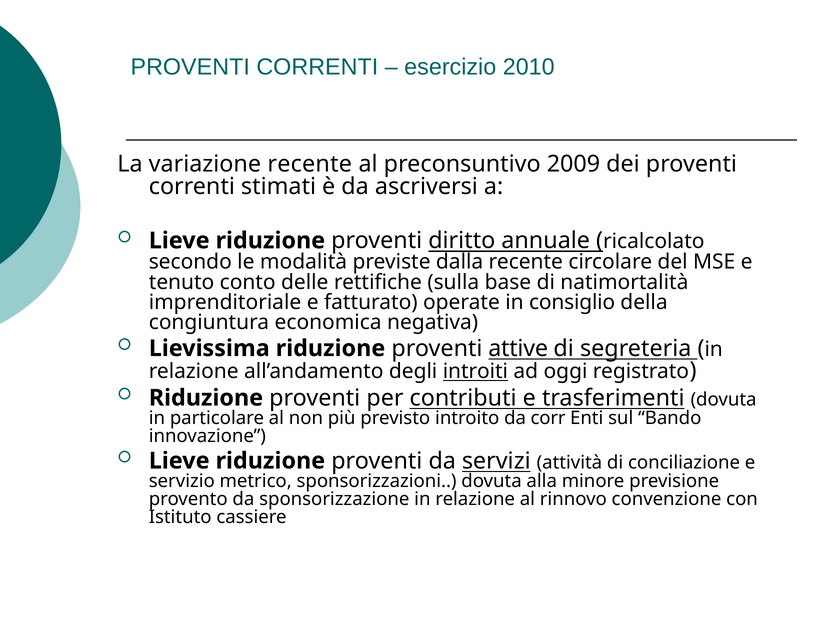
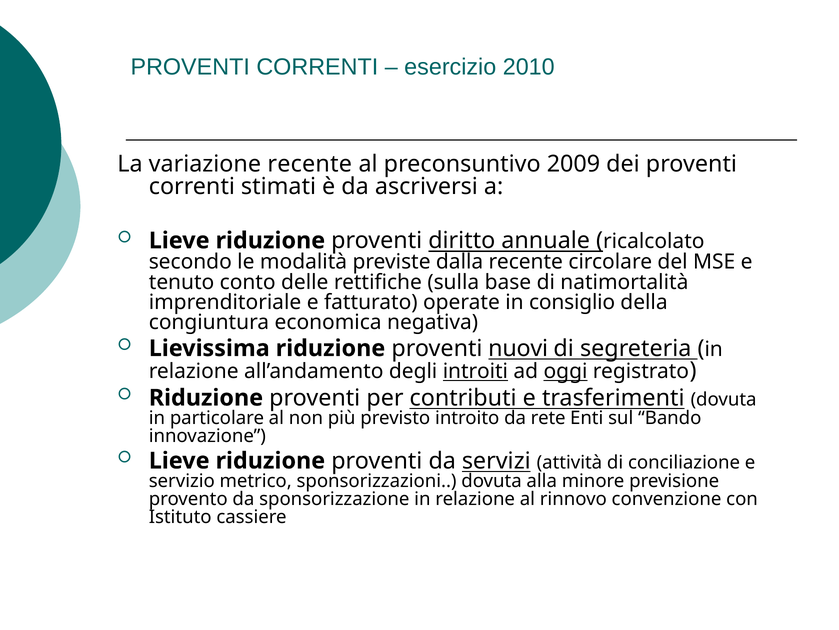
attive: attive -> nuovi (518, 348)
oggi underline: none -> present (565, 371)
corr: corr -> rete (548, 418)
